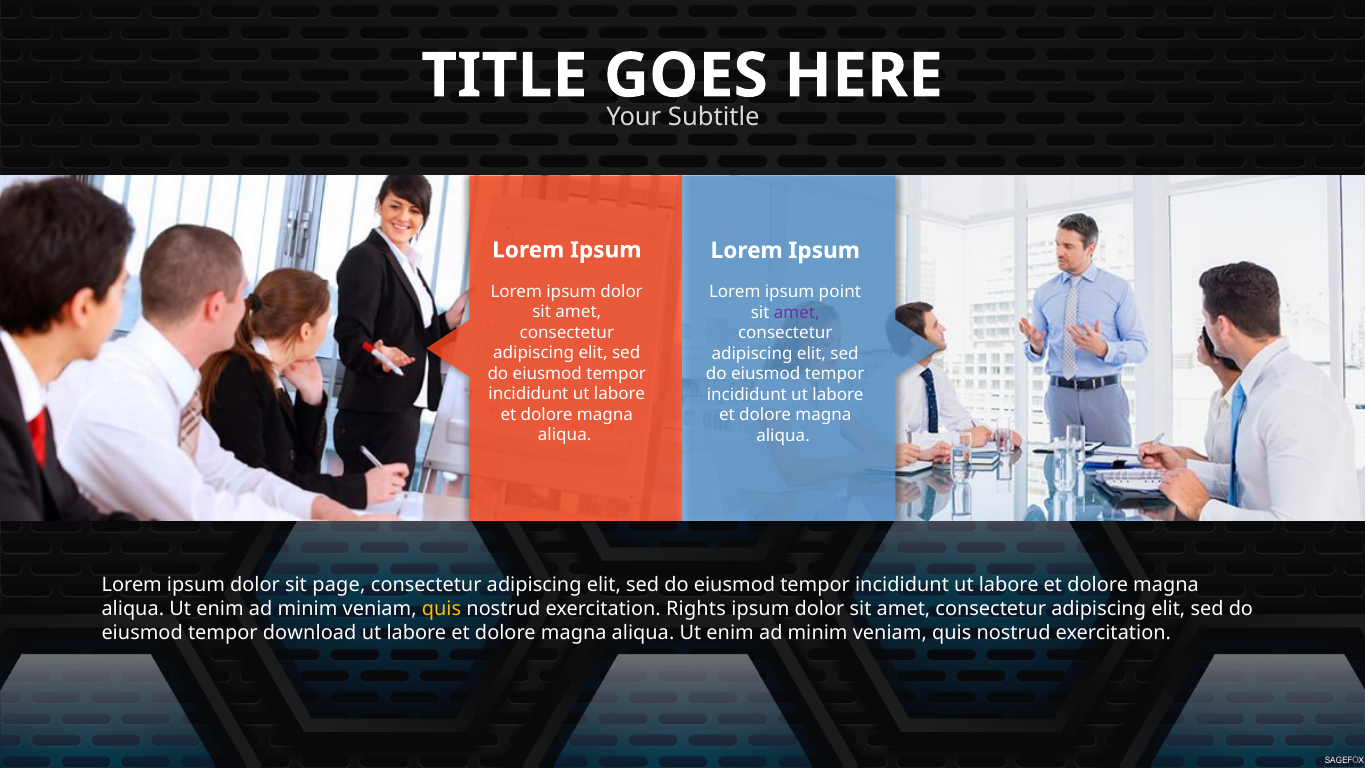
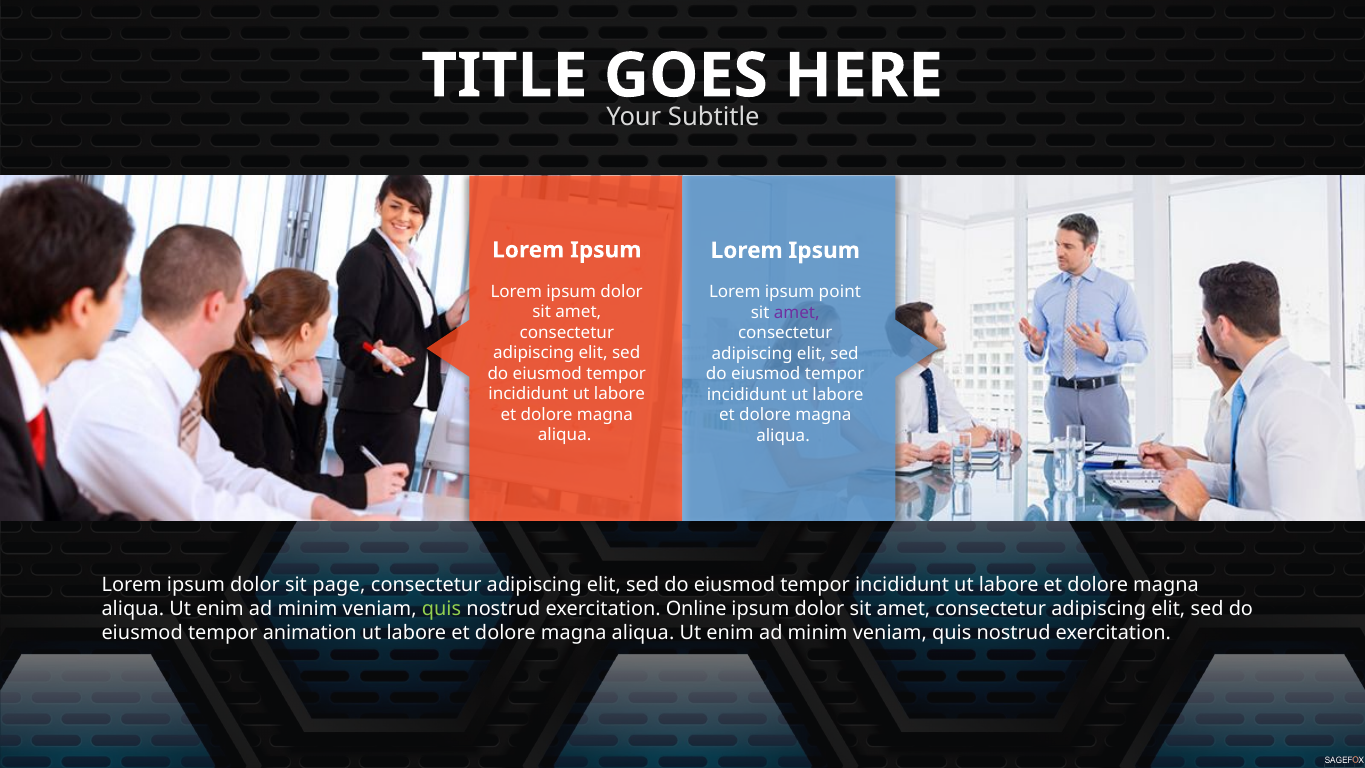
quis colour: yellow -> light green (441, 609)
Rights: Rights -> Online (696, 609)
download: download -> animation (310, 633)
